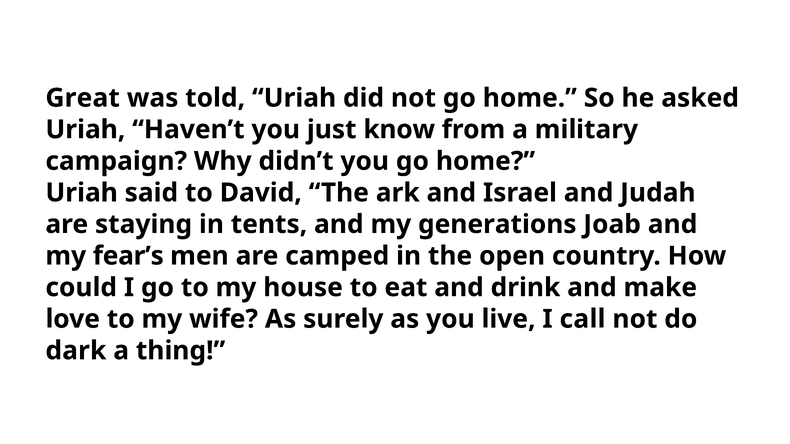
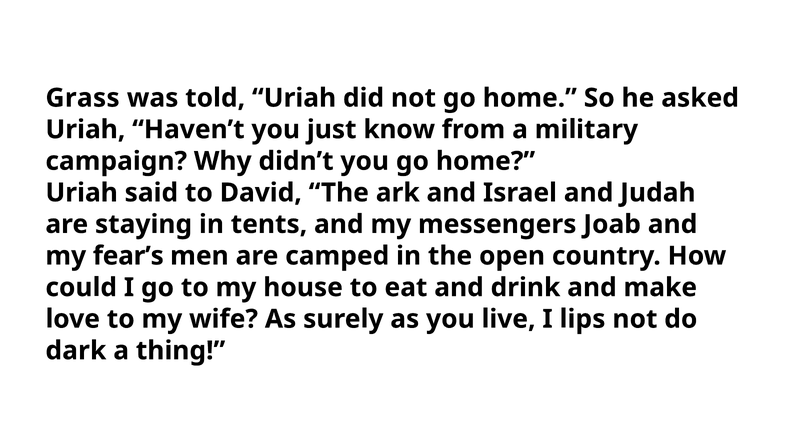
Great: Great -> Grass (83, 98)
generations: generations -> messengers (497, 224)
call: call -> lips (582, 319)
